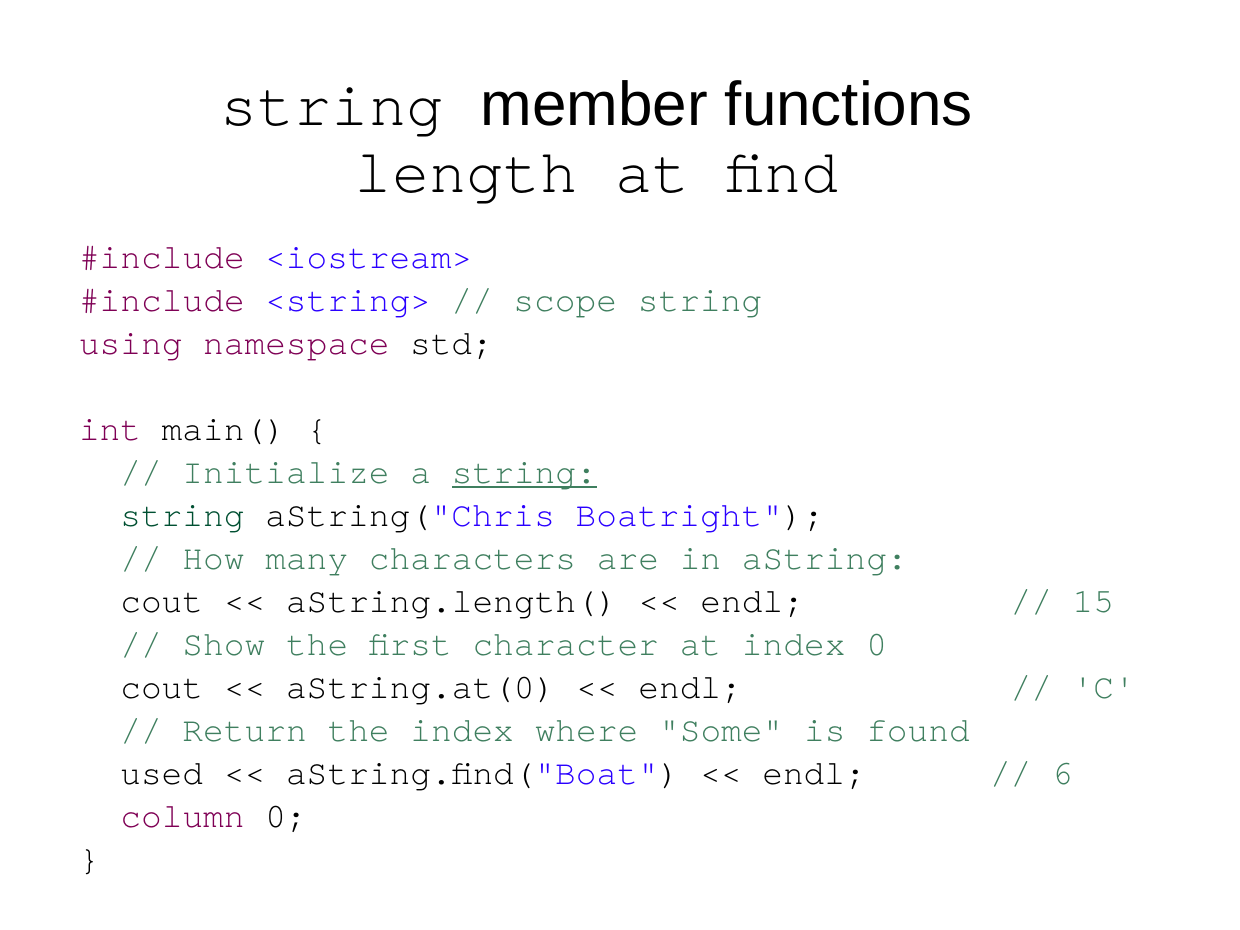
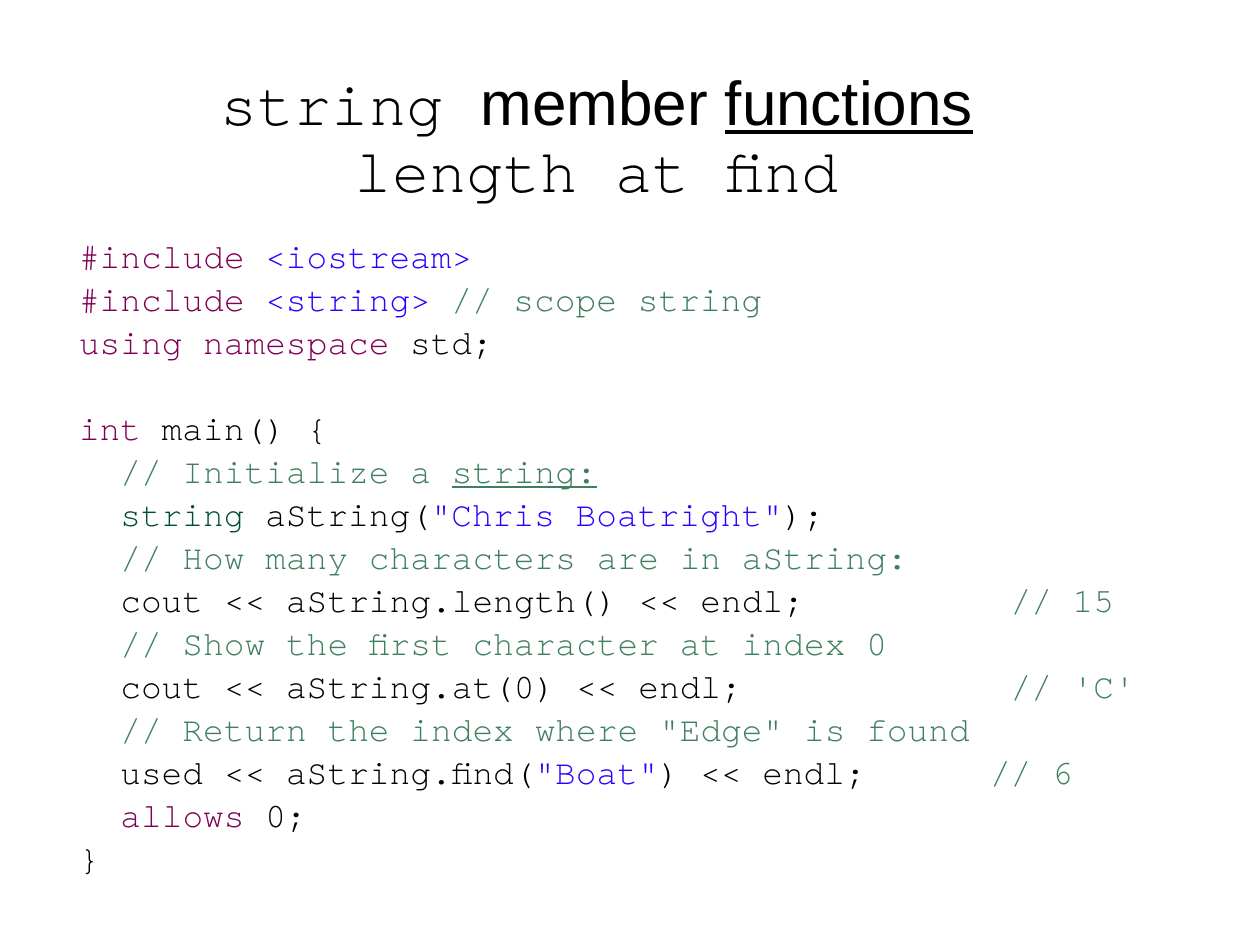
functions underline: none -> present (849, 105)
Some: Some -> Edge (721, 730)
column: column -> allows (183, 816)
